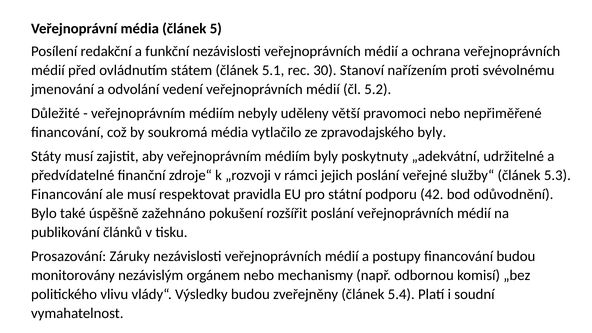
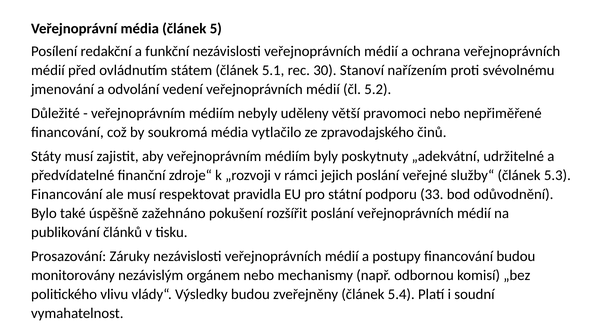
zpravodajského byly: byly -> činů (432, 132)
42: 42 -> 33 (432, 194)
